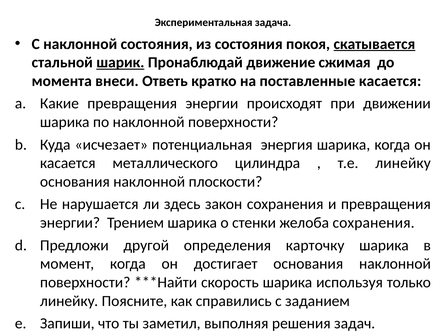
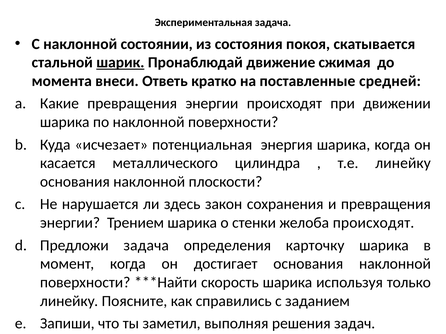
наклонной состояния: состояния -> состоянии (157, 44)
скатывается underline: present -> none (374, 44)
поставленные касается: касается -> средней (390, 81)
желоба сохранения: сохранения -> происходят (374, 223)
Предложи другой: другой -> задача (146, 246)
